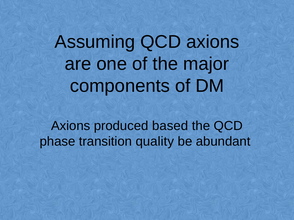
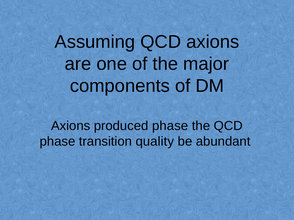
produced based: based -> phase (170, 126)
